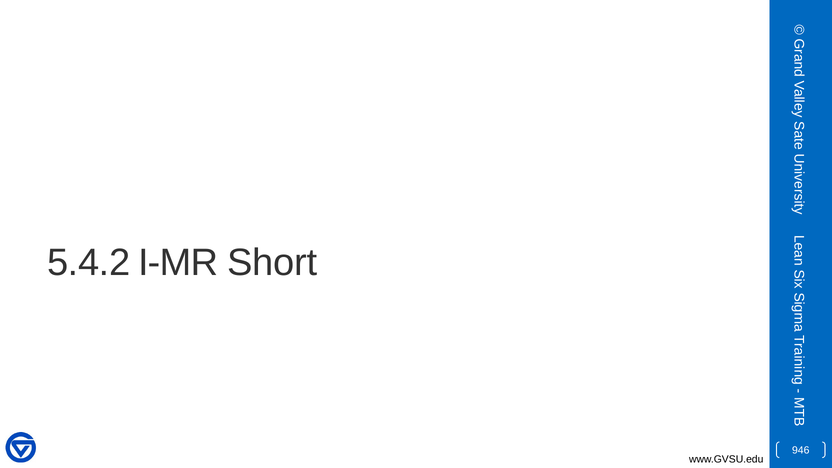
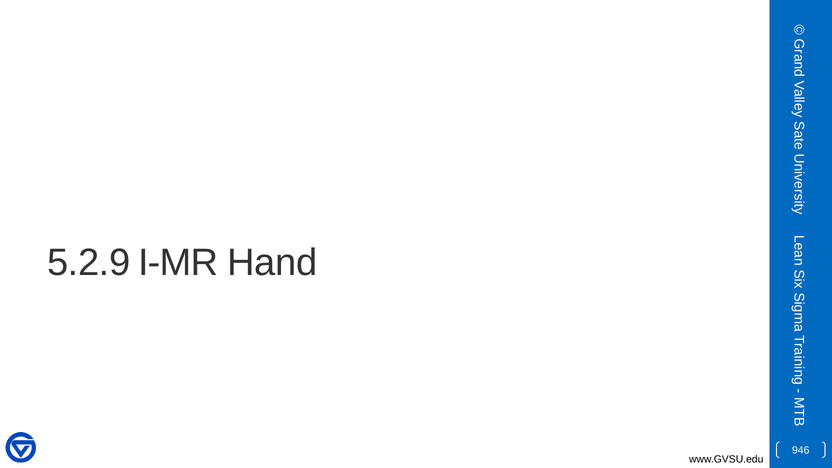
5.4.2: 5.4.2 -> 5.2.9 (89, 263)
Short: Short -> Hand (272, 263)
